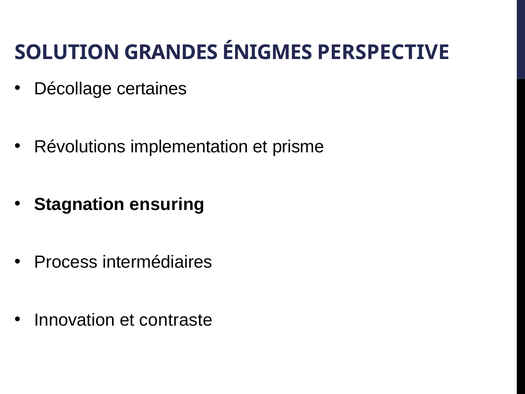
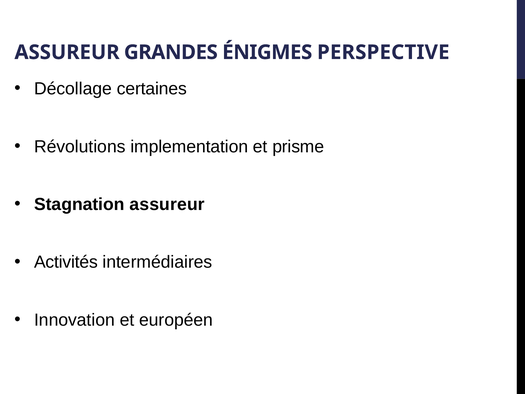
SOLUTION: SOLUTION -> ASSUREUR (67, 52)
Stagnation ensuring: ensuring -> assureur (167, 204)
Process: Process -> Activités (66, 262)
contraste: contraste -> européen (176, 320)
